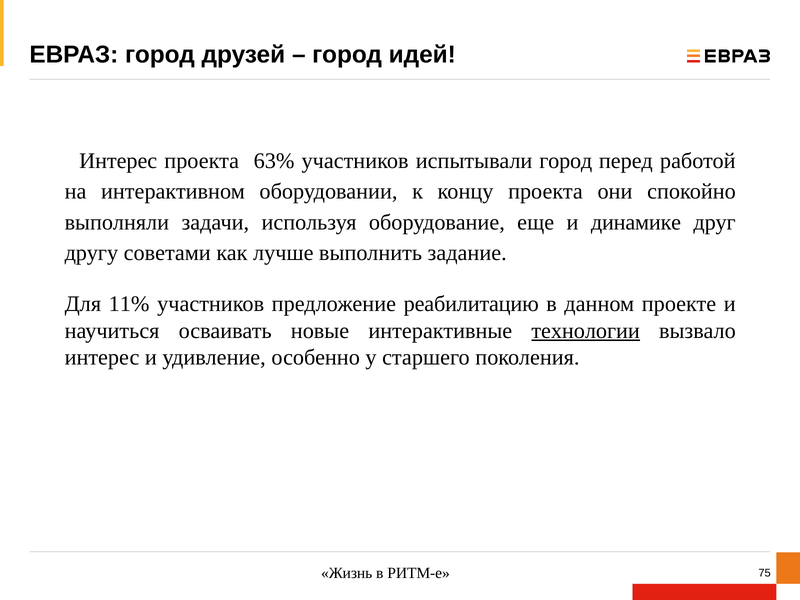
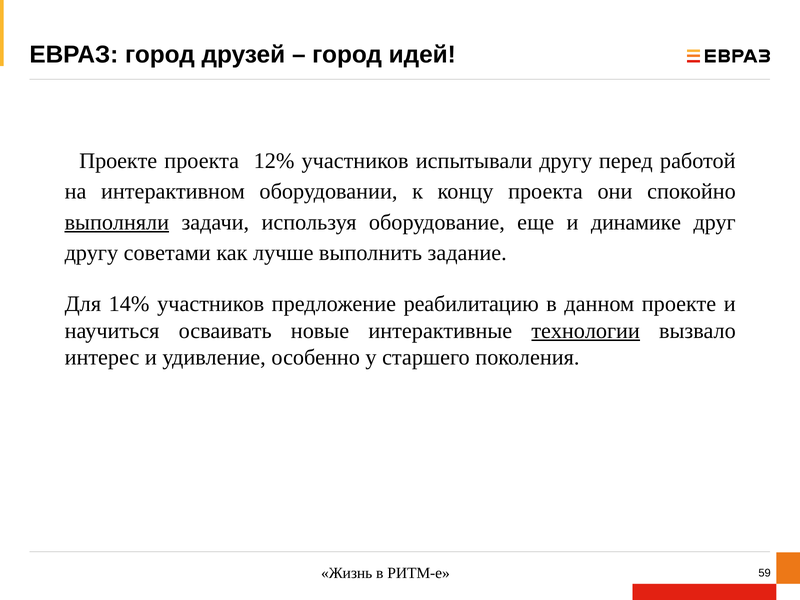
Интерес: Интерес -> Проекте (118, 161)
63%: 63% -> 12% (274, 161)
испытывали город: город -> другу (566, 161)
выполняли underline: none -> present (117, 222)
11%: 11% -> 14% (129, 304)
75: 75 -> 59 (765, 573)
